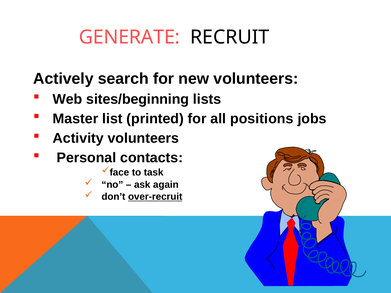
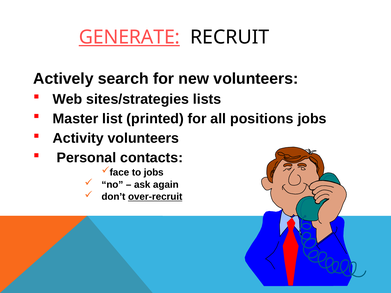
GENERATE underline: none -> present (129, 37)
sites/beginning: sites/beginning -> sites/strategies (138, 99)
to task: task -> jobs (154, 173)
